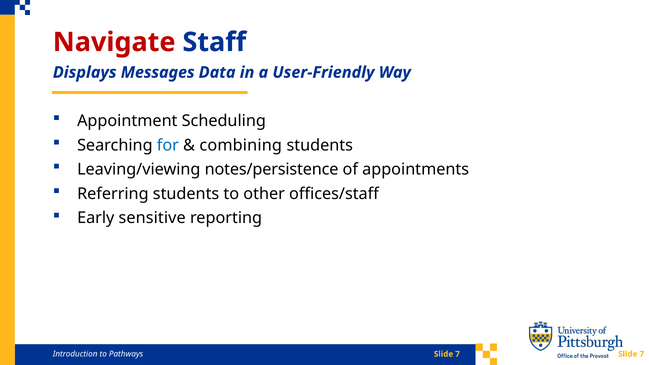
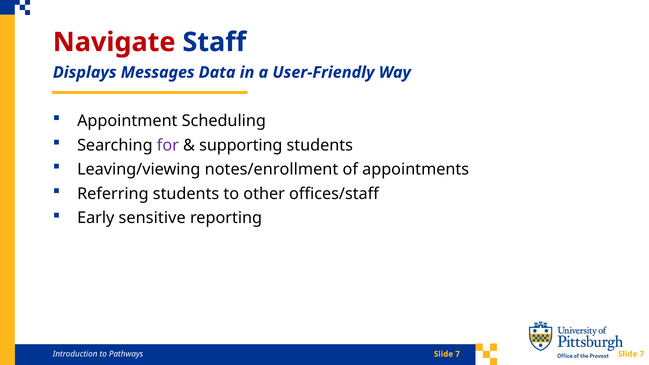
for colour: blue -> purple (168, 145)
combining: combining -> supporting (241, 145)
notes/persistence: notes/persistence -> notes/enrollment (271, 170)
